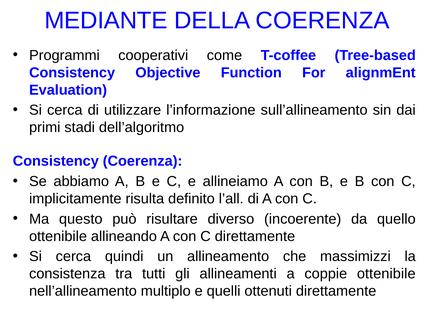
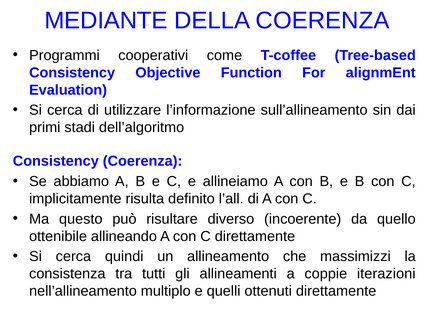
coppie ottenibile: ottenibile -> iterazioni (386, 274)
